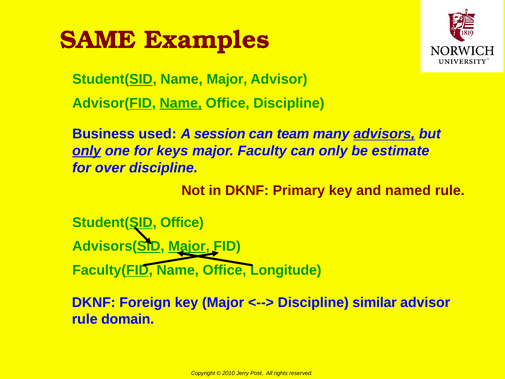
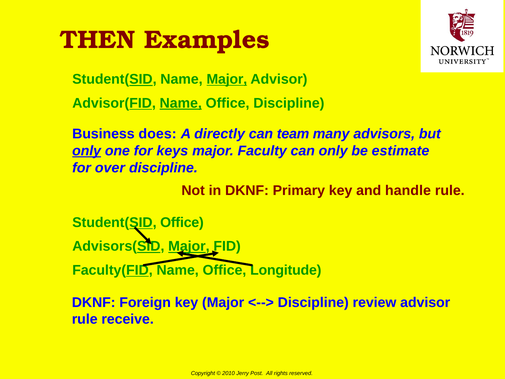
SAME: SAME -> THEN (98, 40)
Major underline: none -> present (227, 79)
used: used -> does (158, 134)
session: session -> directly (220, 134)
advisors underline: present -> none (384, 134)
named: named -> handle (408, 190)
similar: similar -> review (374, 302)
domain: domain -> receive (128, 319)
